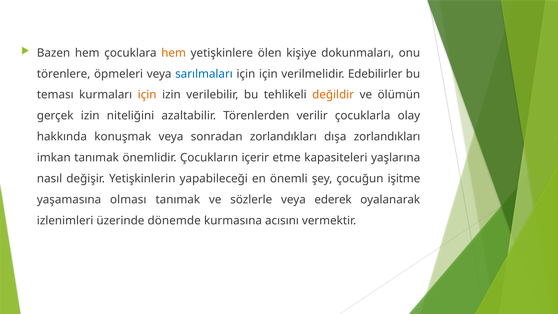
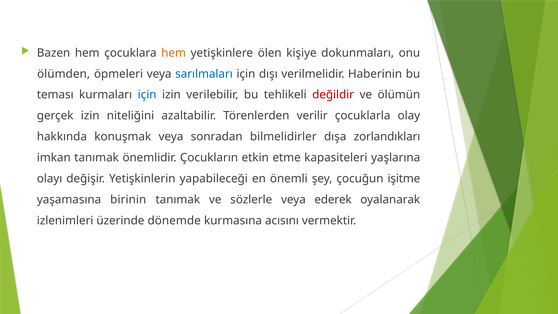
törenlere: törenlere -> ölümden (64, 74)
için için: için -> dışı (268, 74)
Edebilirler: Edebilirler -> Haberinin (375, 74)
için colour: orange -> blue (147, 95)
değildir colour: orange -> red (333, 95)
sonradan zorlandıkları: zorlandıkları -> bilmelidirler (283, 137)
içerir: içerir -> etkin (255, 158)
nasıl: nasıl -> olayı (50, 179)
olması: olması -> birinin (128, 200)
